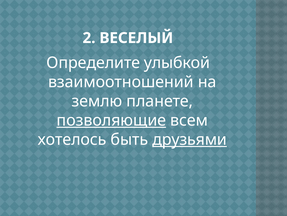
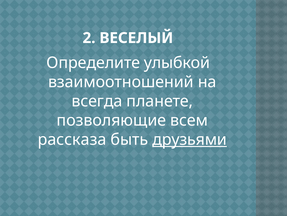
землю: землю -> всегда (97, 101)
позволяющие underline: present -> none (111, 120)
хотелось: хотелось -> рассказа (72, 139)
